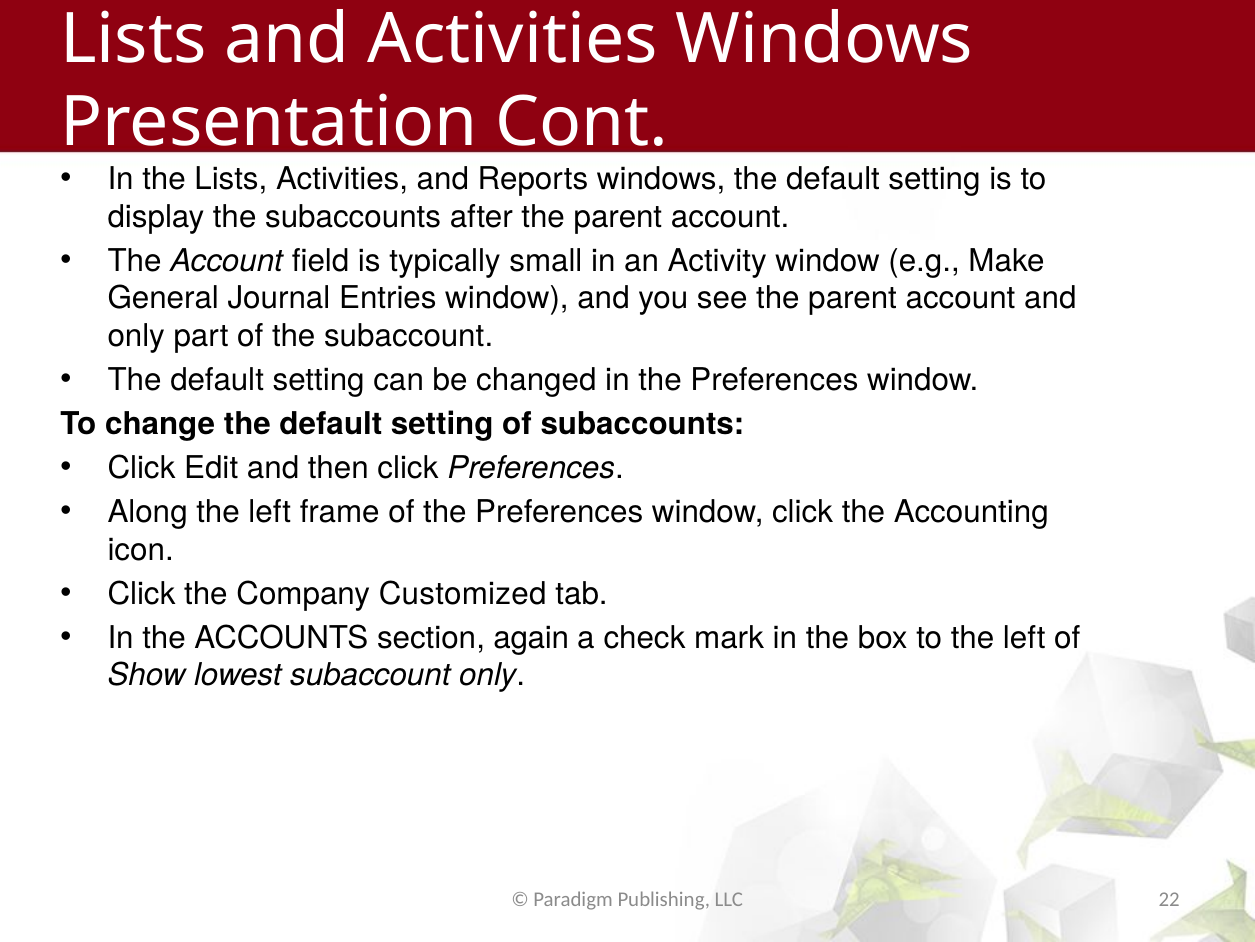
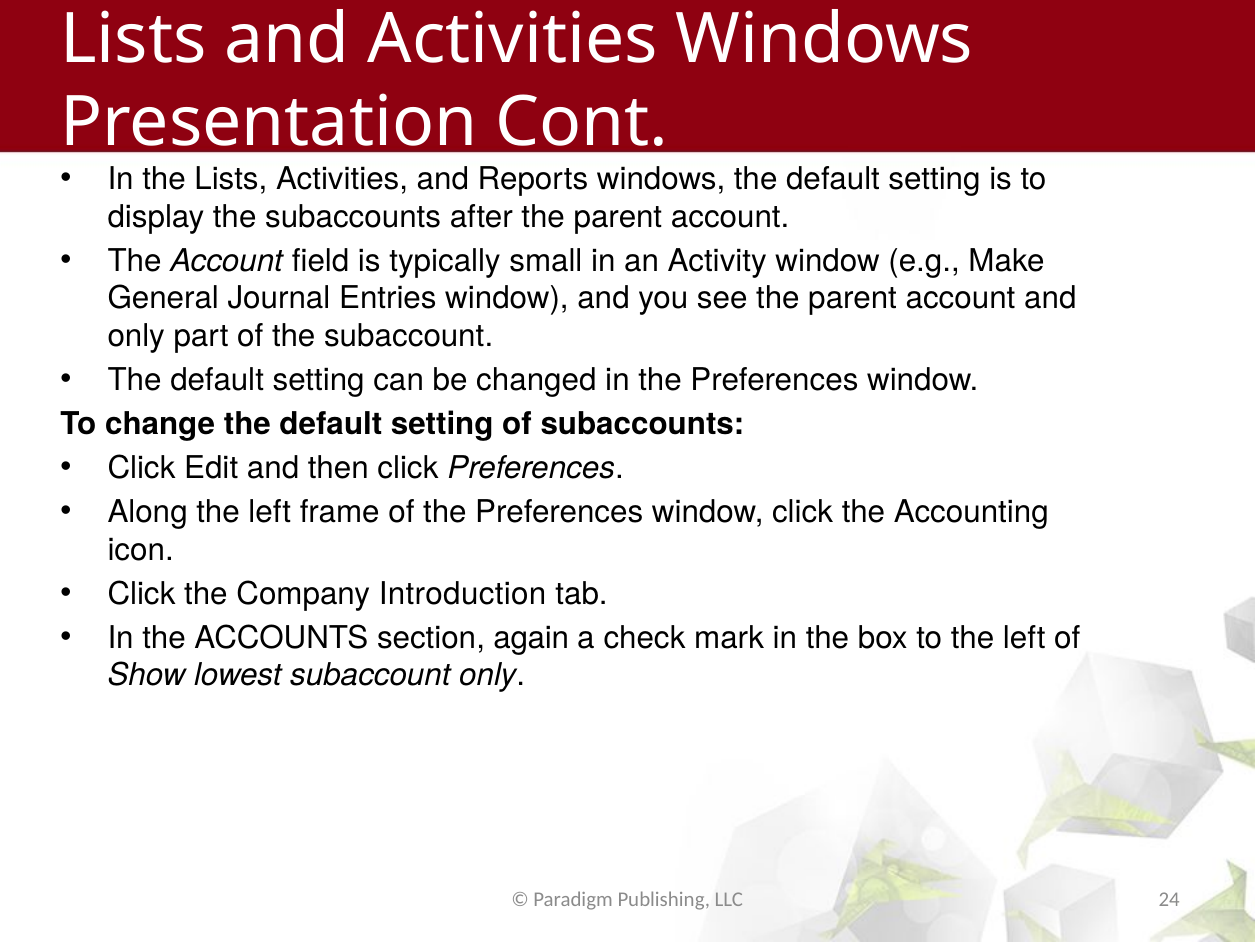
Customized: Customized -> Introduction (463, 593)
22: 22 -> 24 (1169, 899)
